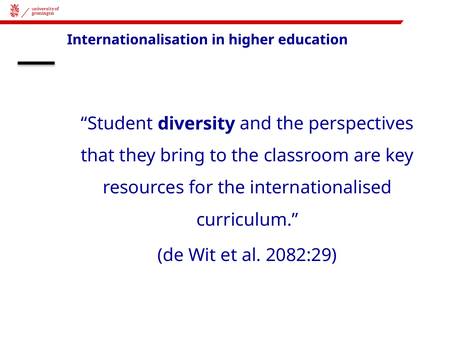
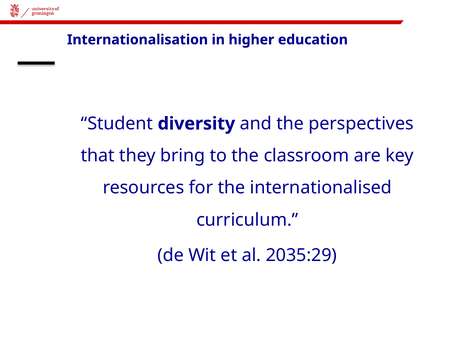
2082:29: 2082:29 -> 2035:29 (301, 256)
